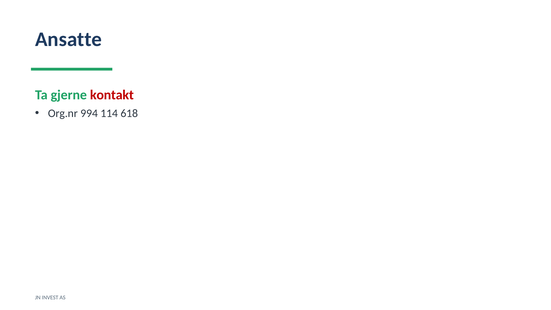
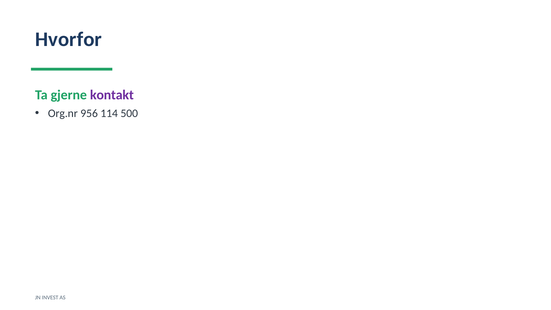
Ansatte: Ansatte -> Hvorfor (69, 39)
kontakt colour: red -> purple (112, 95)
994: 994 -> 956 (89, 113)
618: 618 -> 500 (129, 113)
